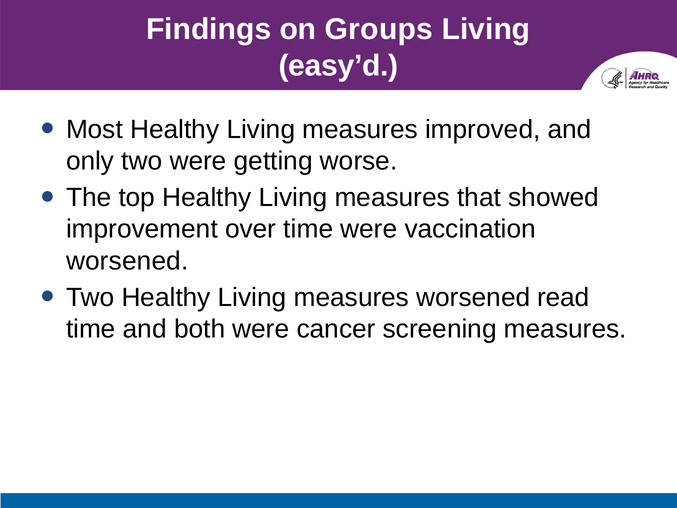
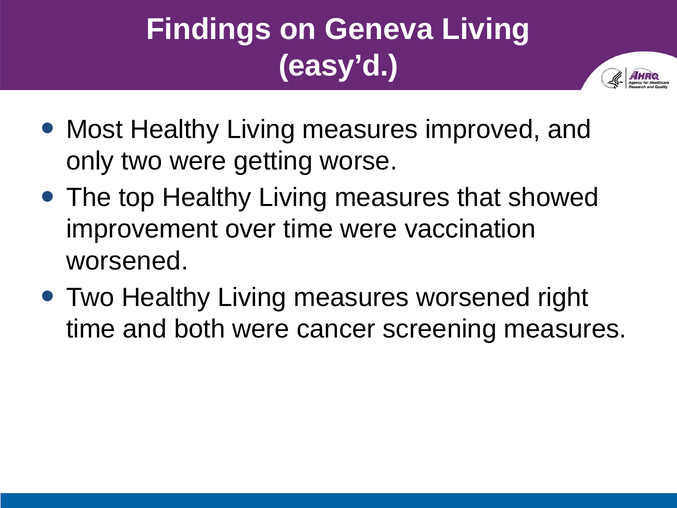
Groups: Groups -> Geneva (379, 29)
read: read -> right (563, 298)
